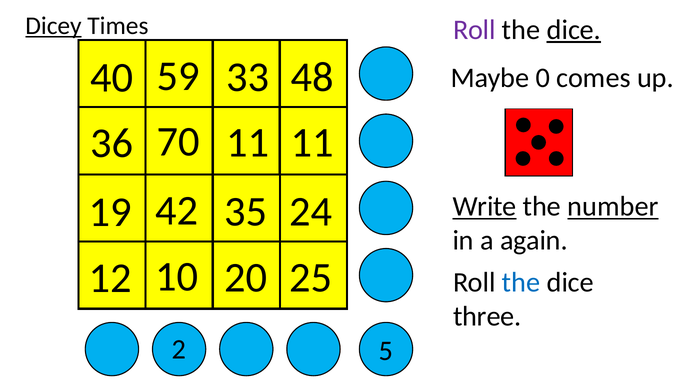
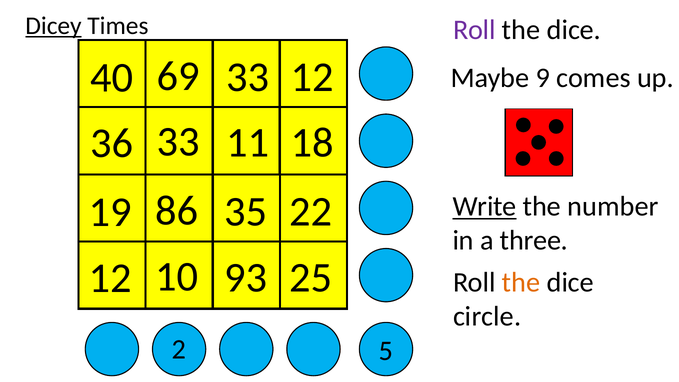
dice underline: present -> none (574, 30)
59: 59 -> 69 (178, 76)
33 48: 48 -> 12 (312, 77)
0: 0 -> 9 (543, 78)
36 70: 70 -> 33 (178, 142)
11 11: 11 -> 18 (312, 143)
42: 42 -> 86 (177, 211)
24: 24 -> 22 (311, 212)
number underline: present -> none (613, 207)
again: again -> three (534, 241)
20: 20 -> 93 (246, 277)
the colour: blue -> orange (521, 283)
three: three -> circle (487, 317)
